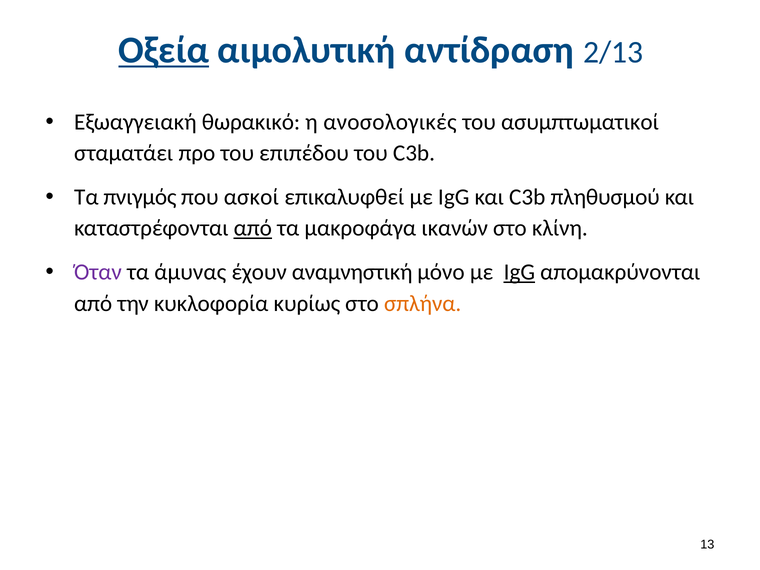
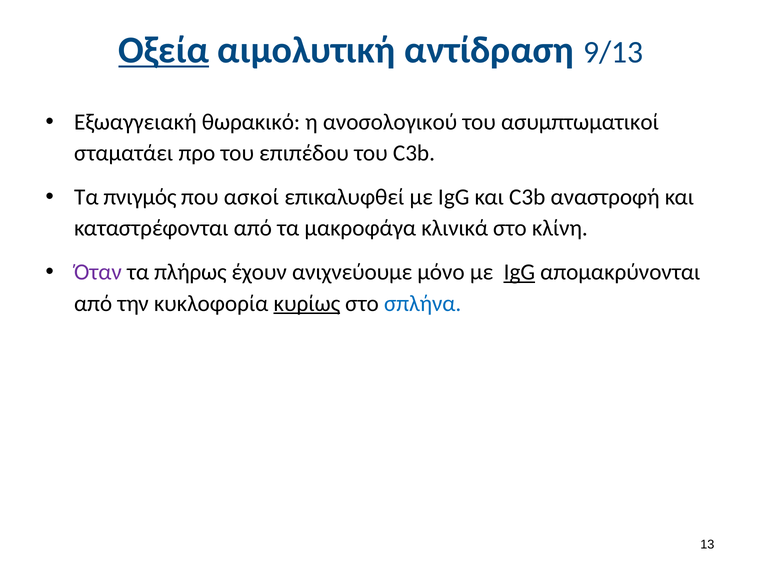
2/13: 2/13 -> 9/13 (613, 52)
ανοσολογικές: ανοσολογικές -> ανοσολογικού (390, 122)
πληθυσμού: πληθυσμού -> αναστροφή (605, 197)
από underline: present -> none (253, 228)
ικανών: ικανών -> κλινικά (455, 228)
άμυνας: άμυνας -> πλήρως (190, 272)
αναμνηστική: αναμνηστική -> ανιχνεύουμε (352, 272)
κυρίως underline: none -> present (307, 303)
σπλήνα colour: orange -> blue (423, 303)
